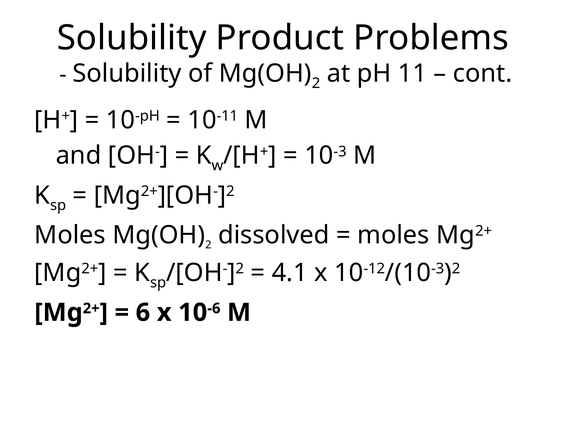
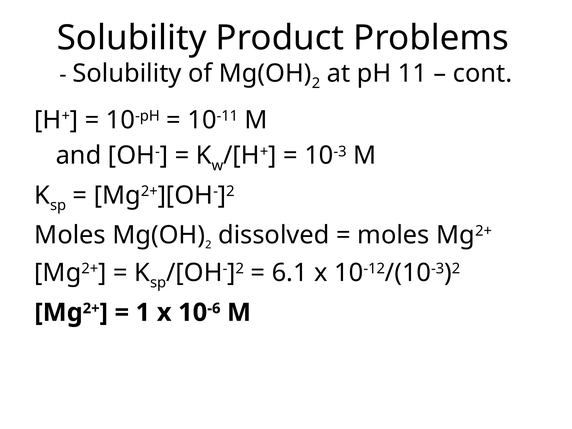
4.1: 4.1 -> 6.1 (290, 273)
6: 6 -> 1 (143, 313)
